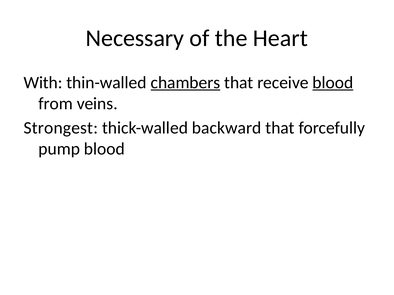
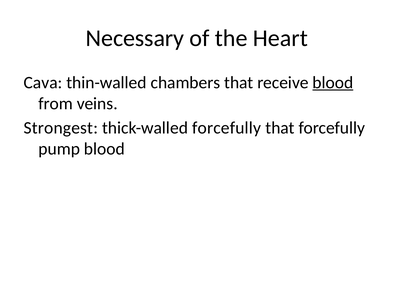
With: With -> Cava (43, 83)
chambers underline: present -> none (185, 83)
thick-walled backward: backward -> forcefully (227, 128)
